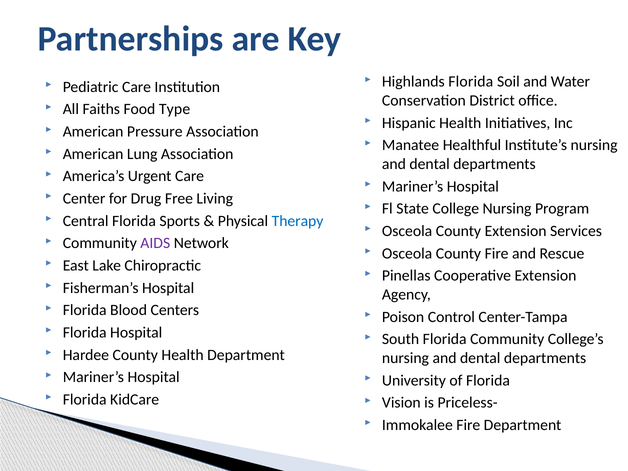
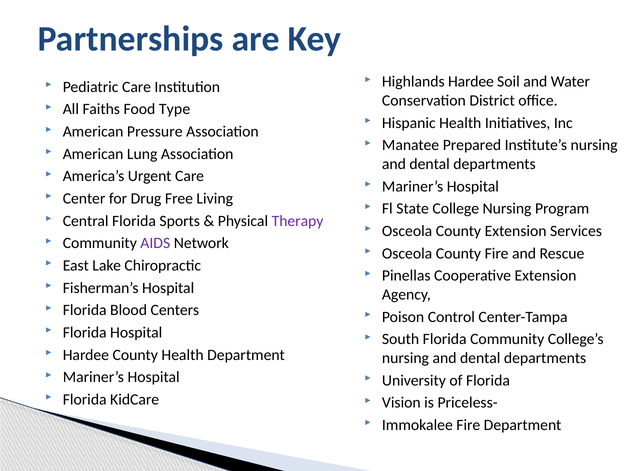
Highlands Florida: Florida -> Hardee (471, 82)
Healthful: Healthful -> Prepared (472, 145)
Therapy colour: blue -> purple (298, 221)
